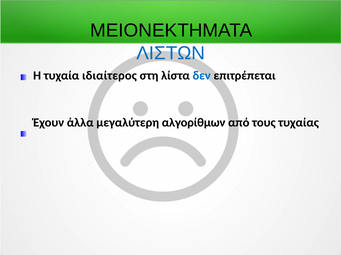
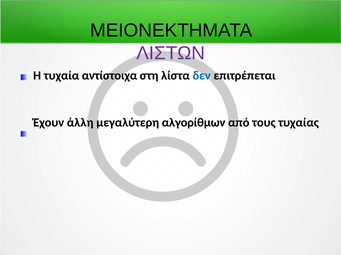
ΛΙΣΤΩΝ colour: blue -> purple (171, 53)
ιδιαίτερος: ιδιαίτερος -> αντίστοιχα (110, 76)
άλλα: άλλα -> άλλη (80, 123)
